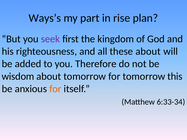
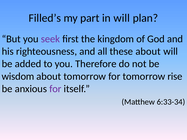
Ways’s: Ways’s -> Filled’s (45, 18)
in rise: rise -> will (122, 18)
this: this -> rise (175, 76)
for colour: orange -> purple (55, 89)
